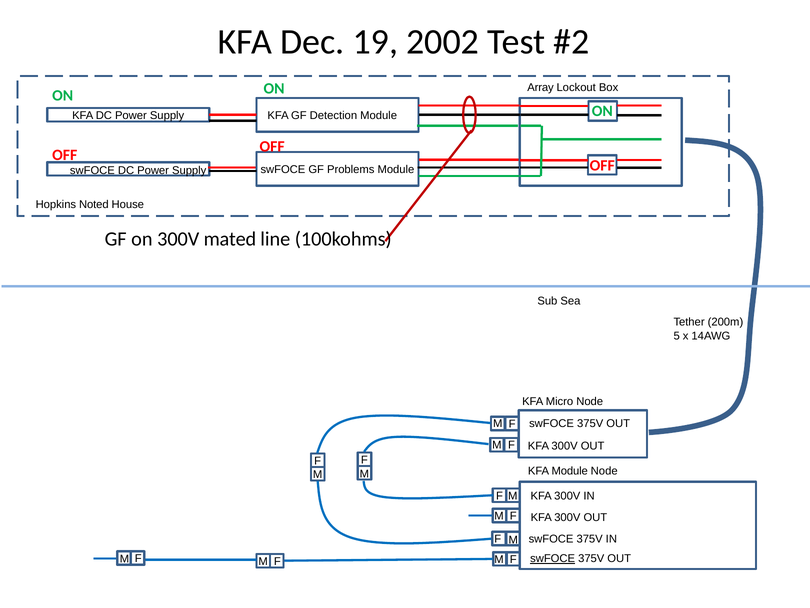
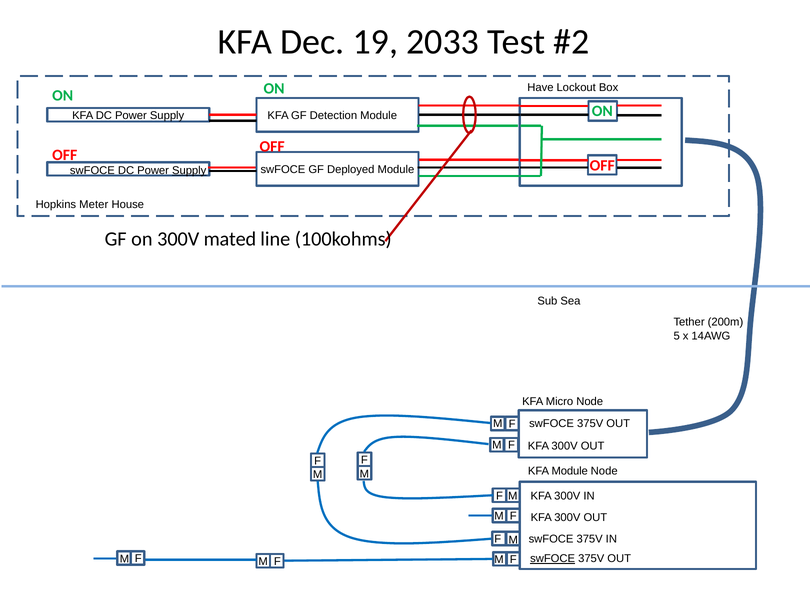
2002: 2002 -> 2033 (443, 42)
Array: Array -> Have (540, 88)
Problems: Problems -> Deployed (351, 169)
Supply underline: none -> present (189, 170)
Noted: Noted -> Meter (94, 205)
